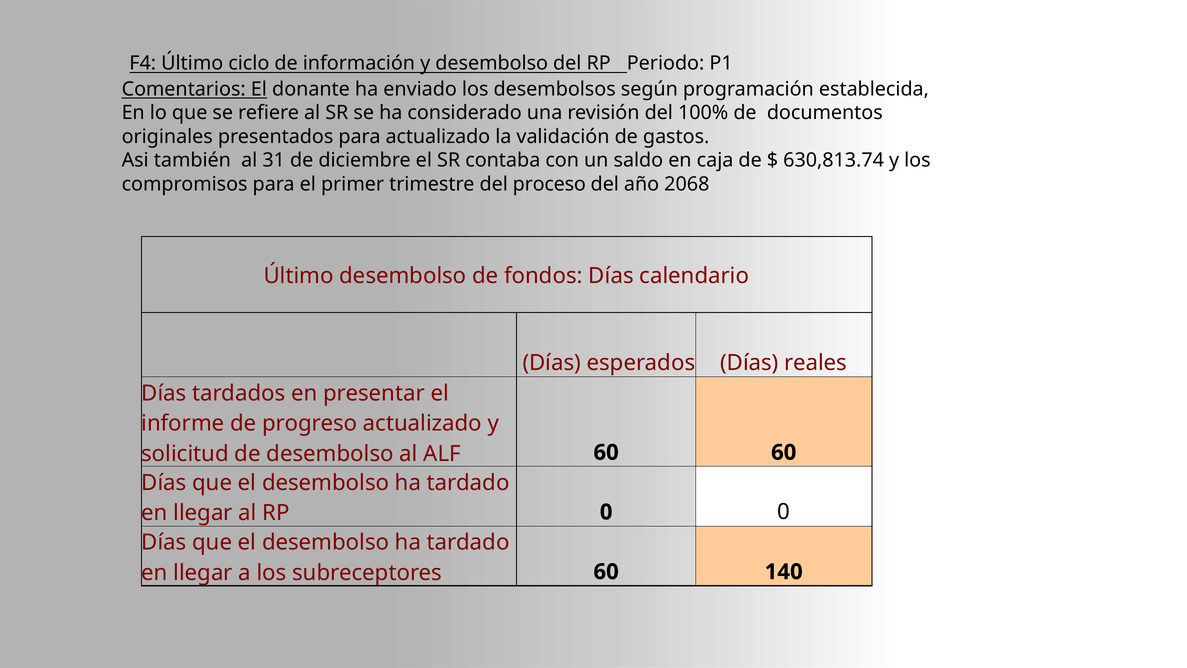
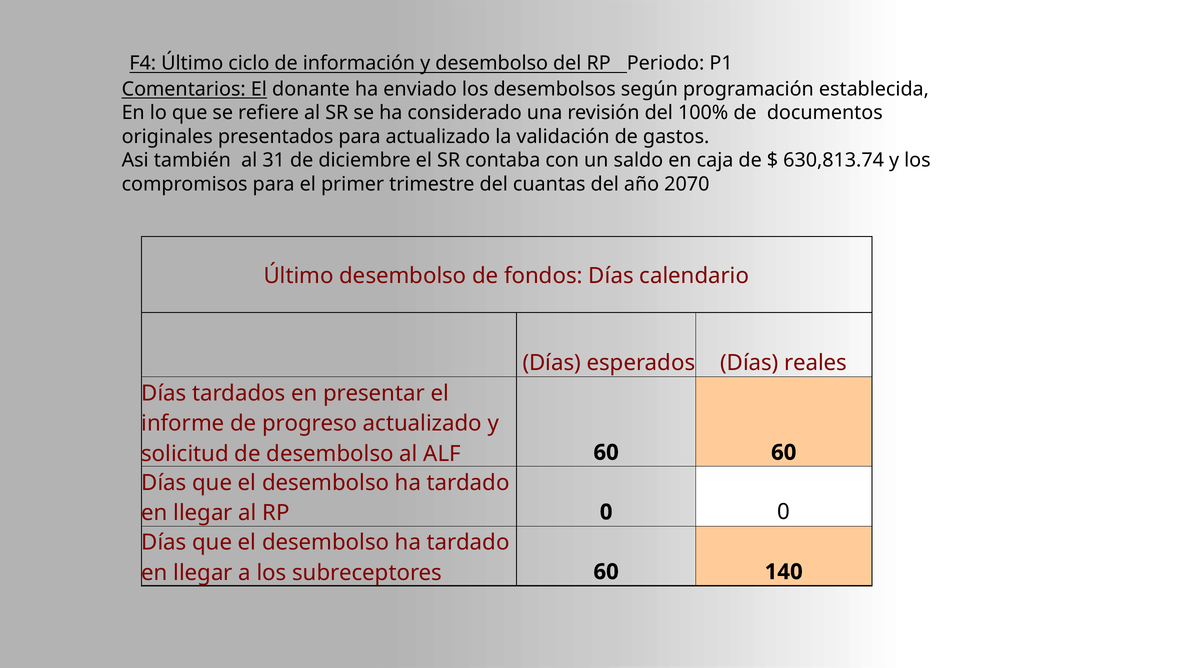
proceso: proceso -> cuantas (549, 184)
2068: 2068 -> 2070 (687, 184)
